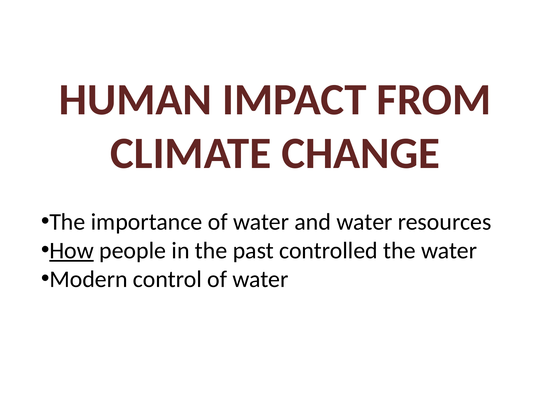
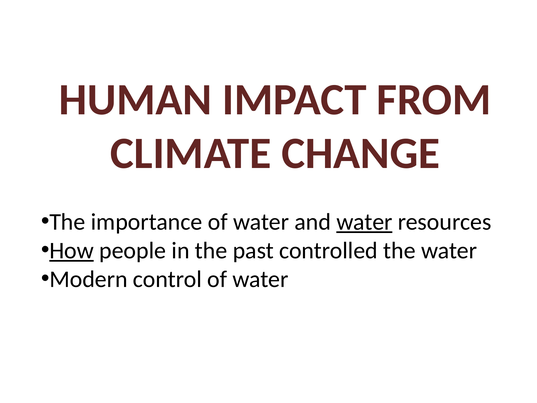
water underline: none -> present (364, 222)
